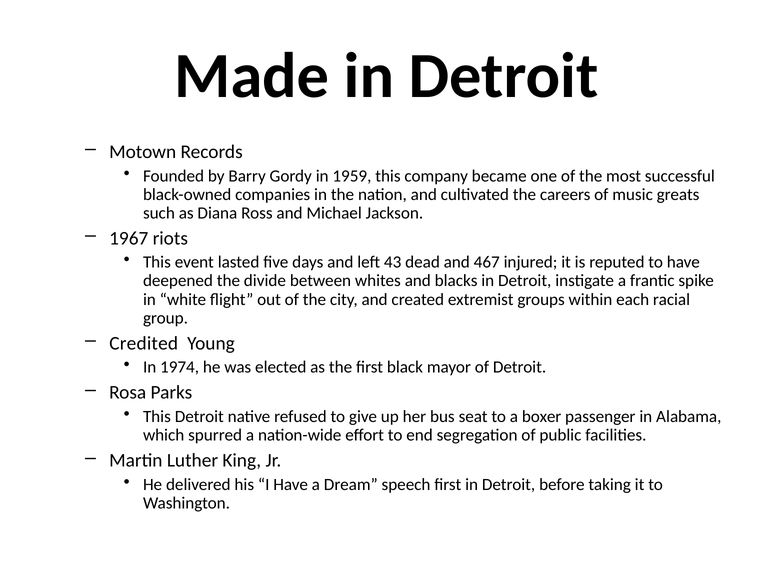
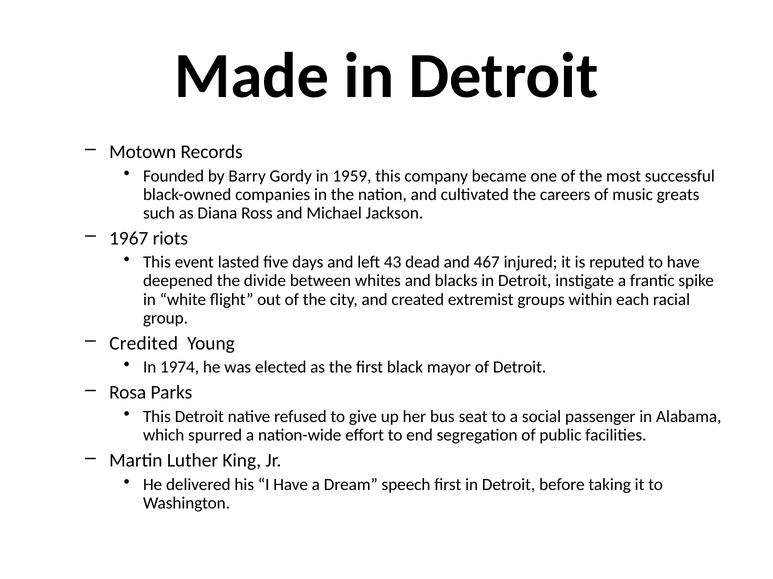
boxer: boxer -> social (542, 417)
